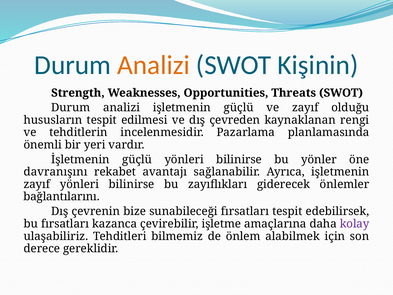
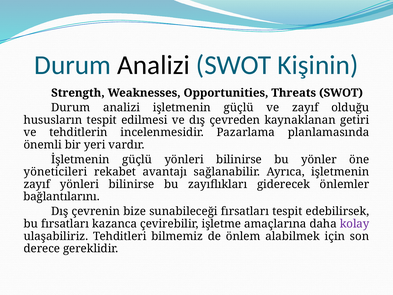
Analizi colour: orange -> black (153, 65)
rengi: rengi -> getiri (355, 120)
davranışını: davranışını -> yöneticileri (56, 172)
